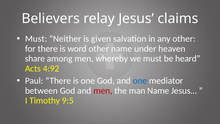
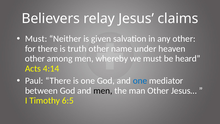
word: word -> truth (77, 49)
share: share -> other (35, 58)
4:92: 4:92 -> 4:14 (51, 68)
men colour: red -> black (103, 90)
man Name: Name -> Other (158, 90)
9:5: 9:5 -> 6:5 (68, 100)
